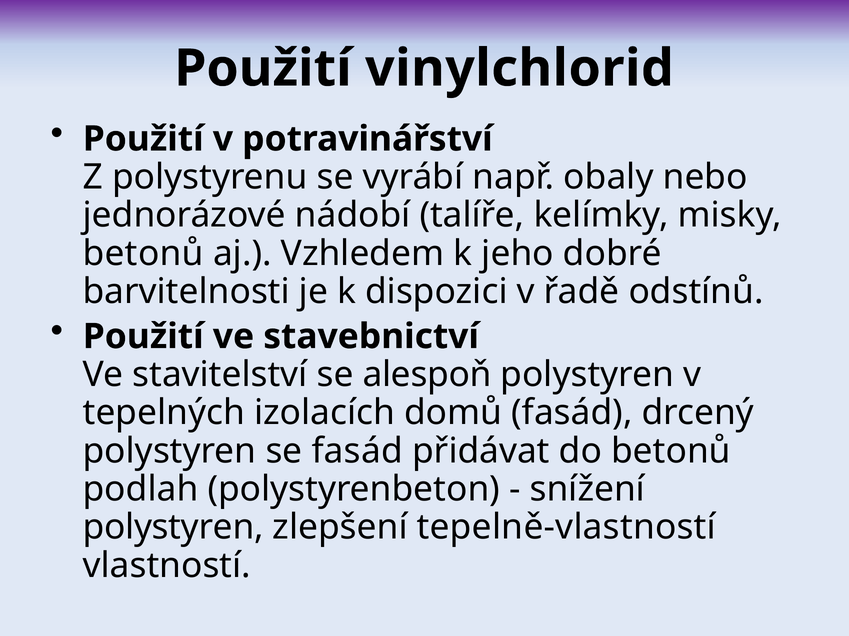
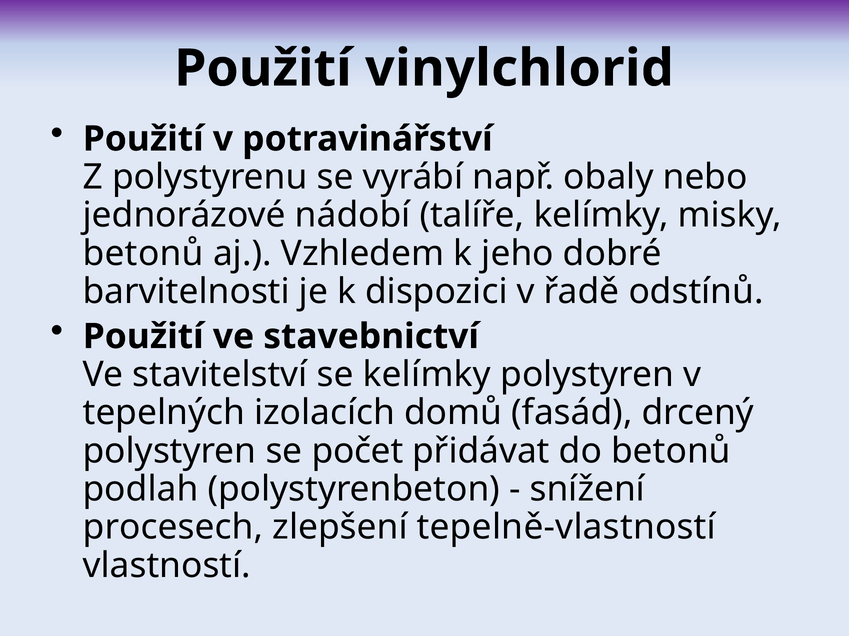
se alespoň: alespoň -> kelímky (427, 375)
se fasád: fasád -> počet (357, 451)
polystyren: polystyren -> procesech (173, 528)
